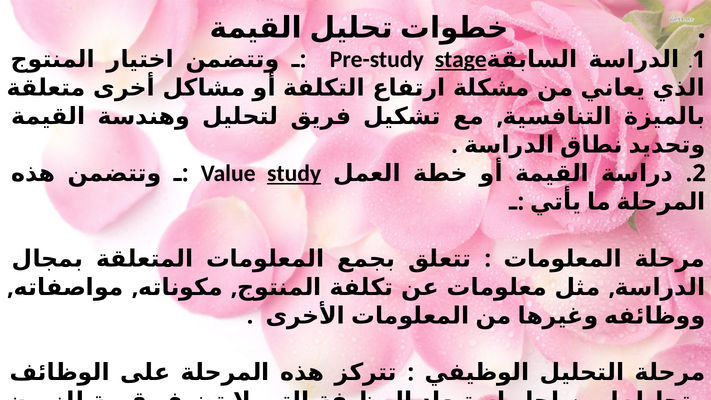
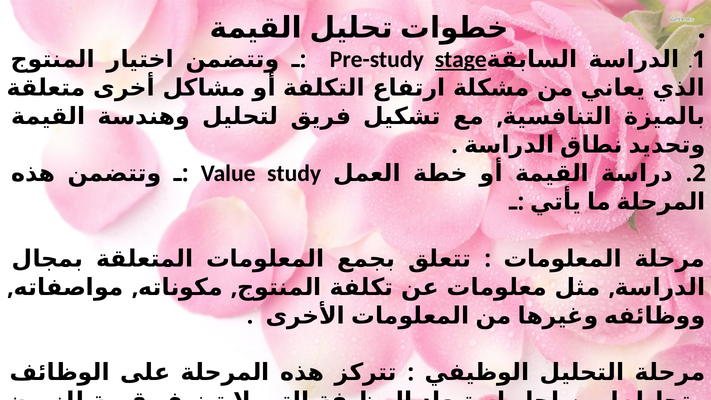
study underline: present -> none (294, 173)
